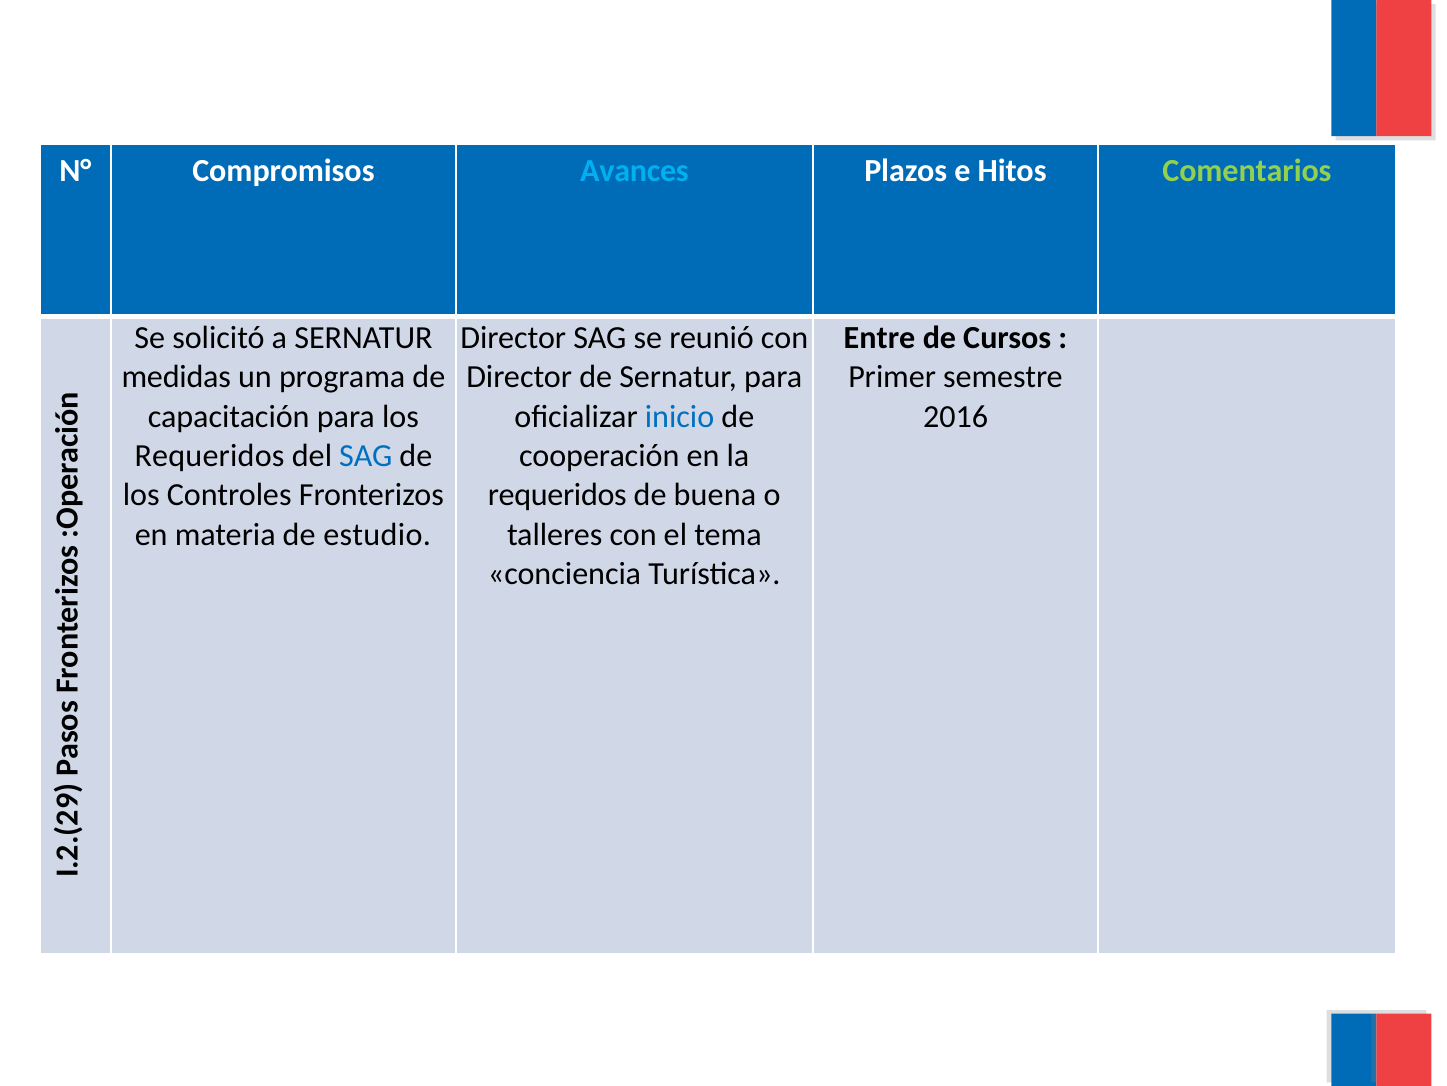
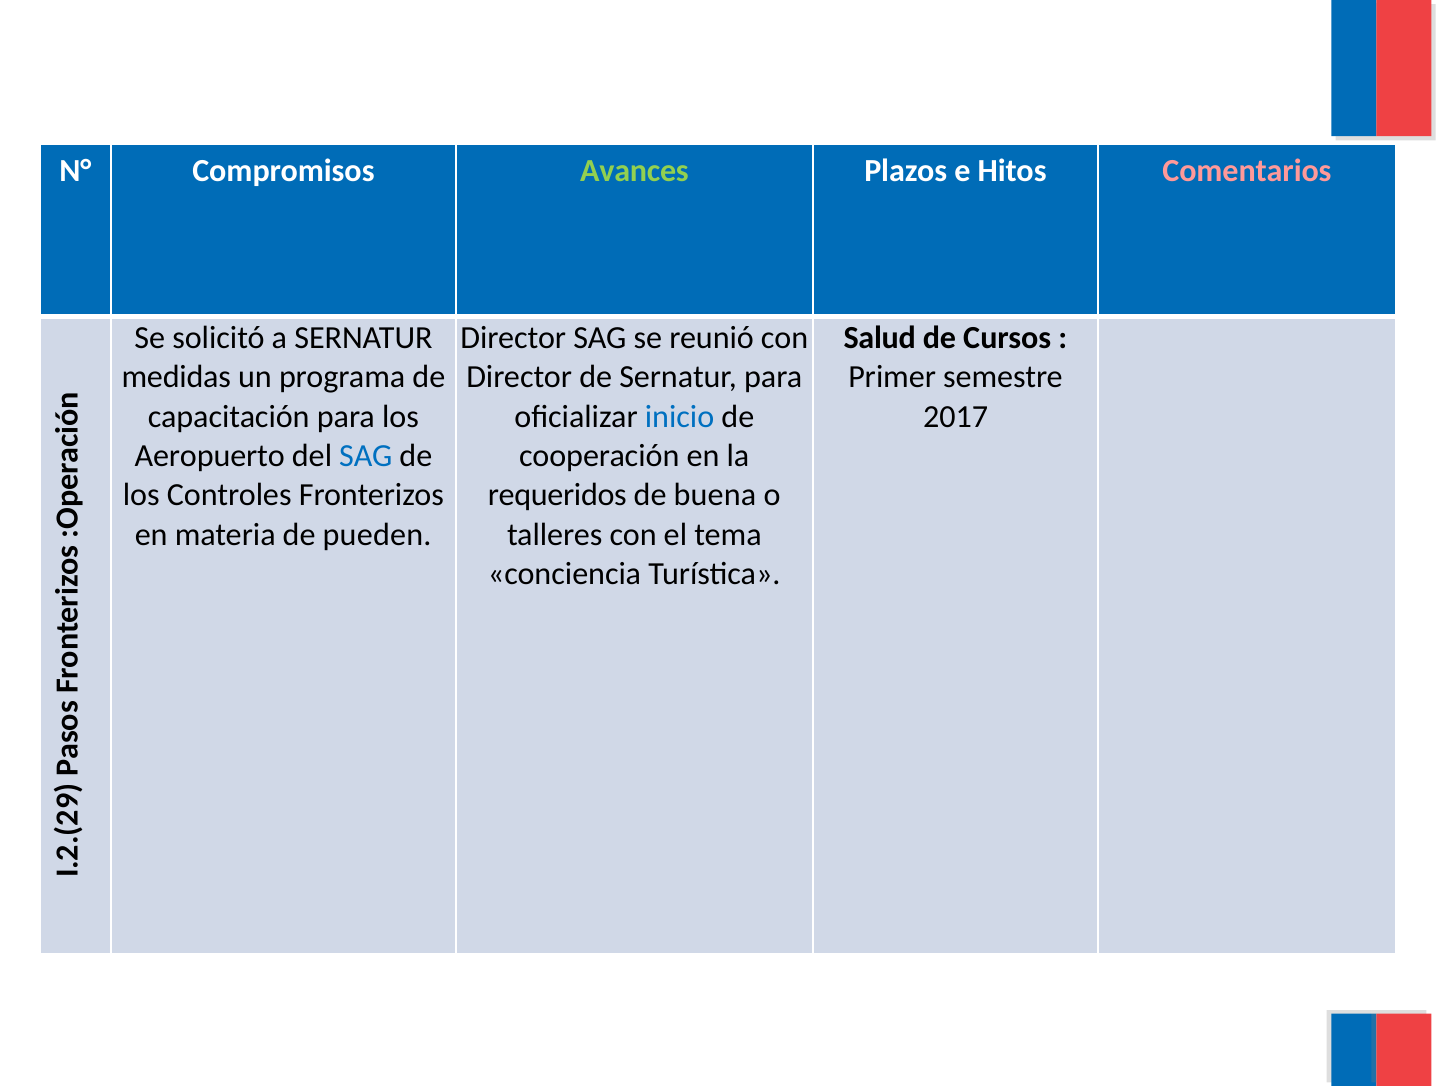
Avances colour: light blue -> light green (634, 171)
Comentarios colour: light green -> pink (1247, 171)
Entre: Entre -> Salud (880, 338)
2016: 2016 -> 2017 (956, 416)
Requeridos: Requeridos -> Aeropuerto (210, 456)
estudio: estudio -> pueden (377, 534)
